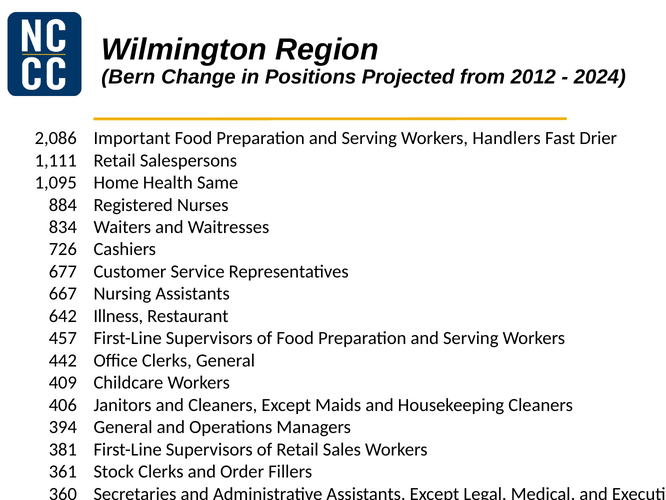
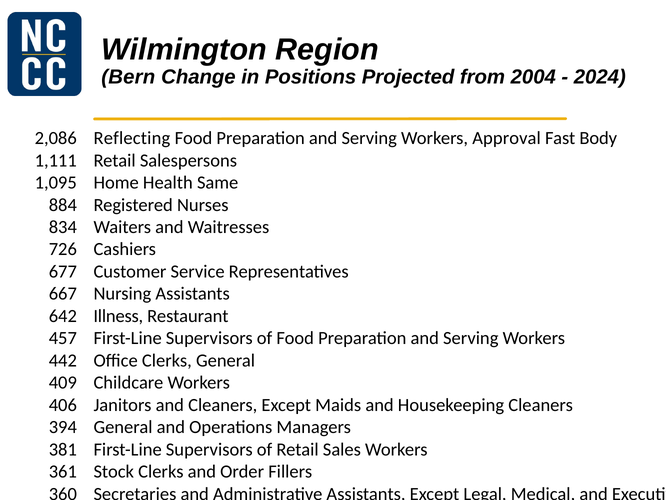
2012: 2012 -> 2004 (533, 77)
Important: Important -> Reflecting (132, 138)
Handlers: Handlers -> Approval (507, 138)
Drier: Drier -> Body (598, 138)
